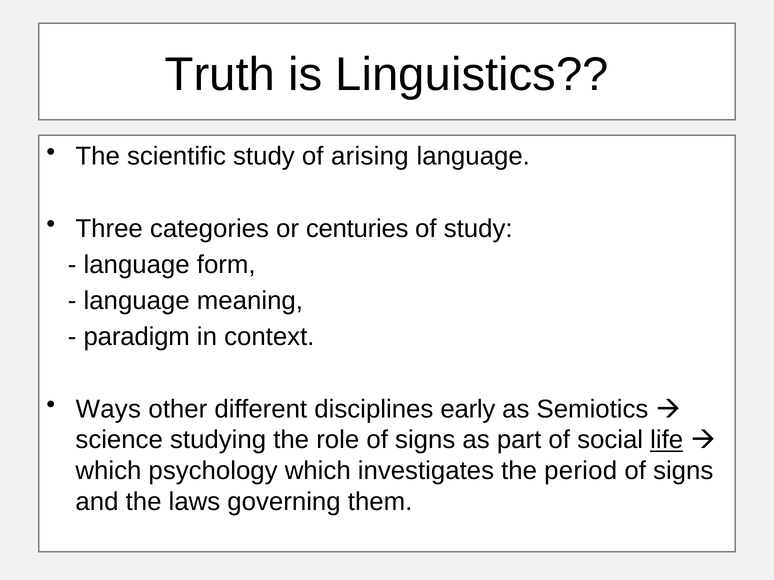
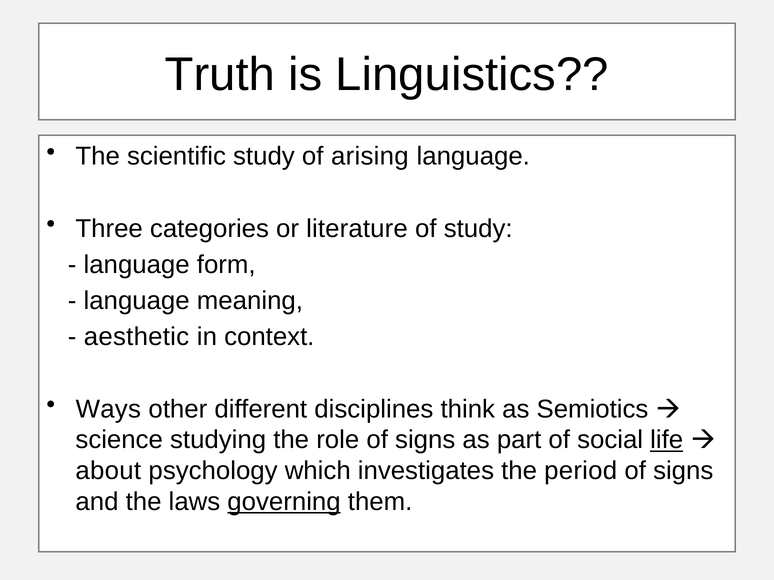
centuries: centuries -> literature (357, 229)
paradigm: paradigm -> aesthetic (136, 337)
early: early -> think (468, 409)
which: which -> about (108, 471)
governing underline: none -> present (284, 502)
